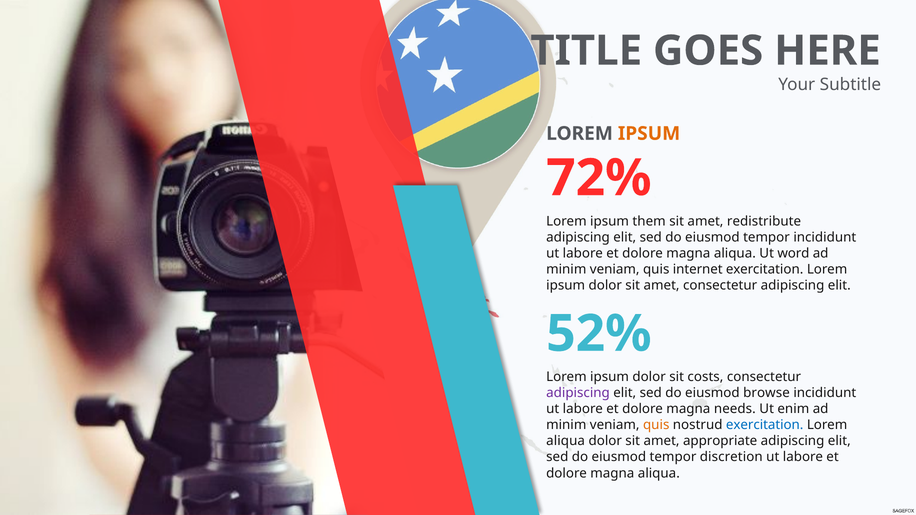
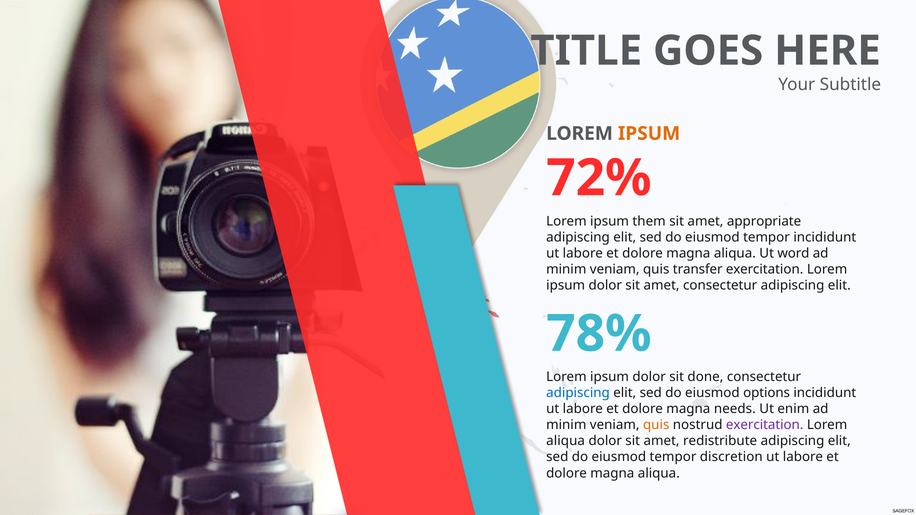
redistribute: redistribute -> appropriate (764, 221)
internet: internet -> transfer (698, 269)
52%: 52% -> 78% (599, 334)
costs: costs -> done (705, 377)
adipiscing colour: purple -> blue (578, 393)
browse: browse -> options (767, 393)
exercitation colour: blue -> purple (765, 425)
appropriate: appropriate -> redistribute (720, 441)
